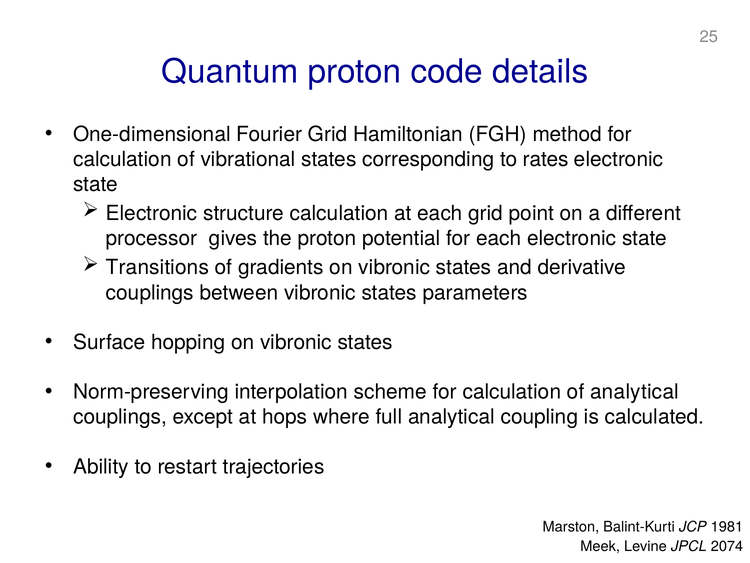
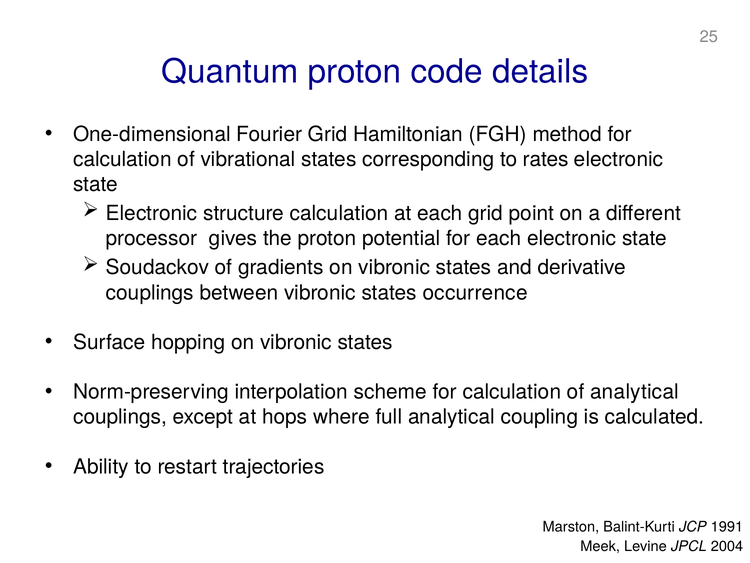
Transitions: Transitions -> Soudackov (158, 267)
parameters: parameters -> occurrence (475, 292)
1981: 1981 -> 1991 (727, 526)
2074: 2074 -> 2004 (727, 546)
